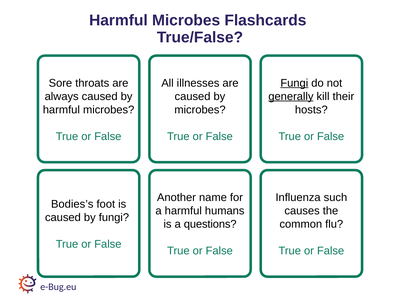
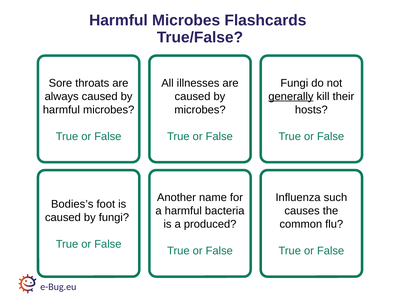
Fungi underline: present -> none (294, 83)
humans: humans -> bacteria (225, 211)
questions: questions -> produced (210, 224)
